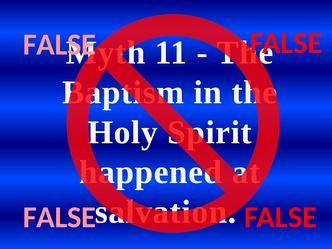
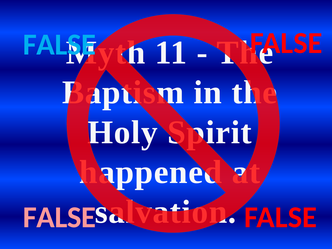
FALSE colour: pink -> light blue (59, 44)
